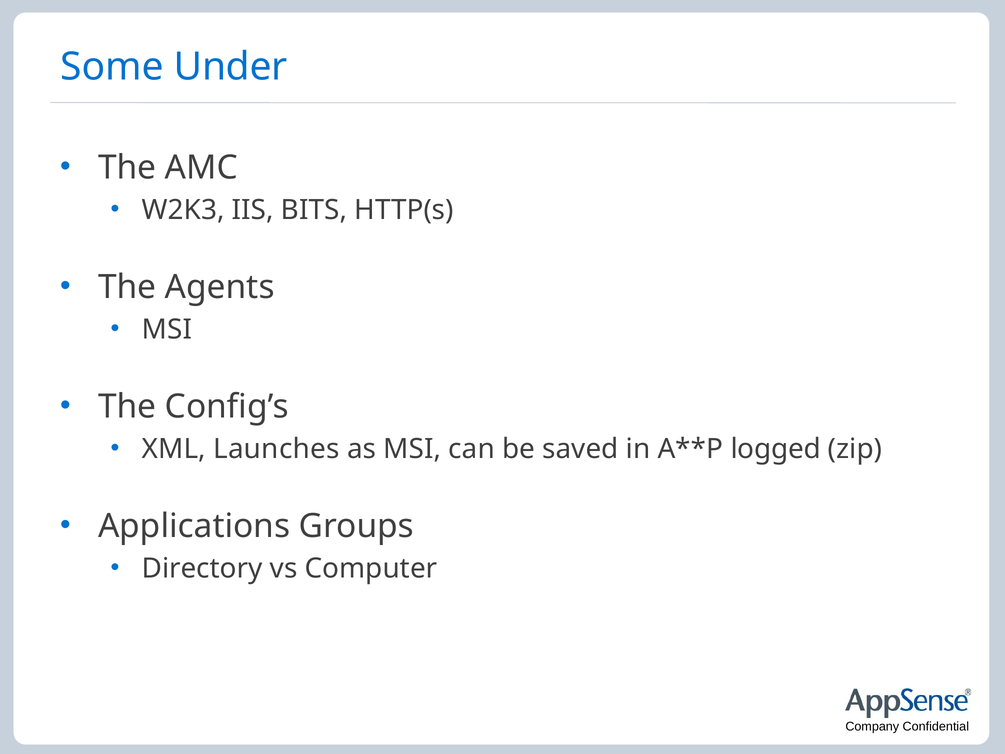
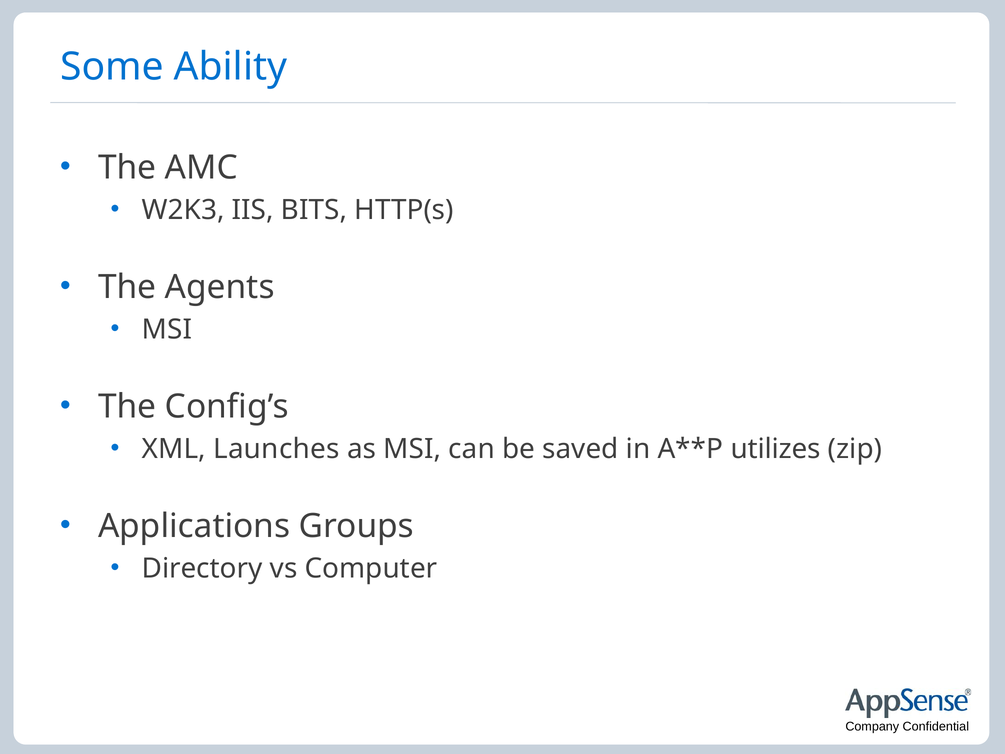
Under: Under -> Ability (231, 67)
logged: logged -> utilizes (776, 449)
